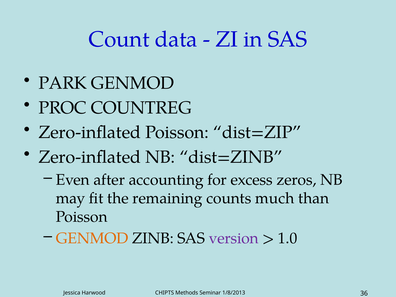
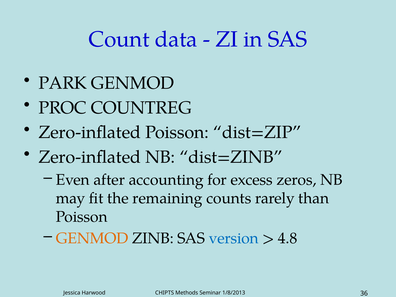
much: much -> rarely (275, 198)
version colour: purple -> blue (234, 238)
1.0: 1.0 -> 4.8 (288, 238)
